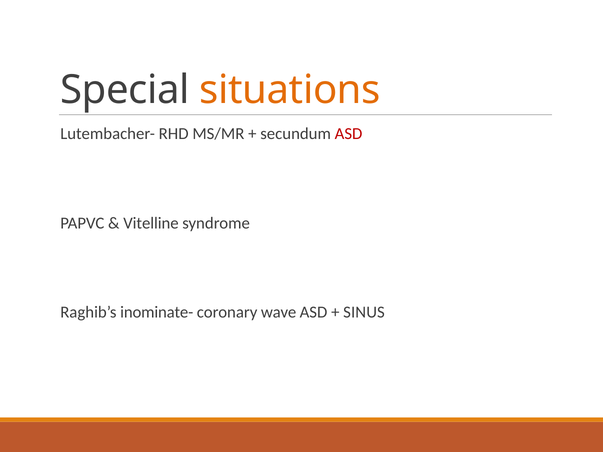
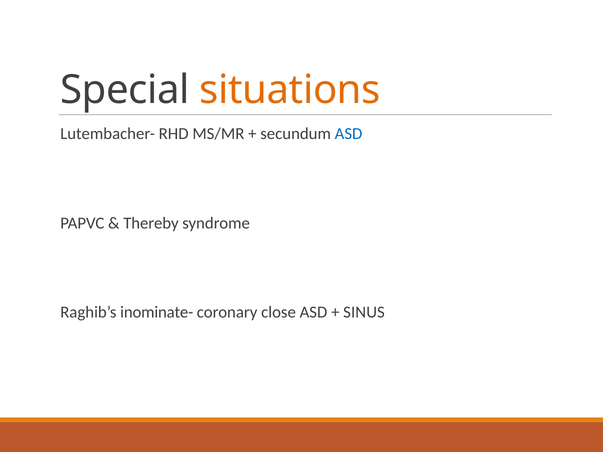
ASD colour: red -> blue (349, 134)
Vitelline: Vitelline -> Thereby (151, 223)
wave: wave -> close (279, 313)
